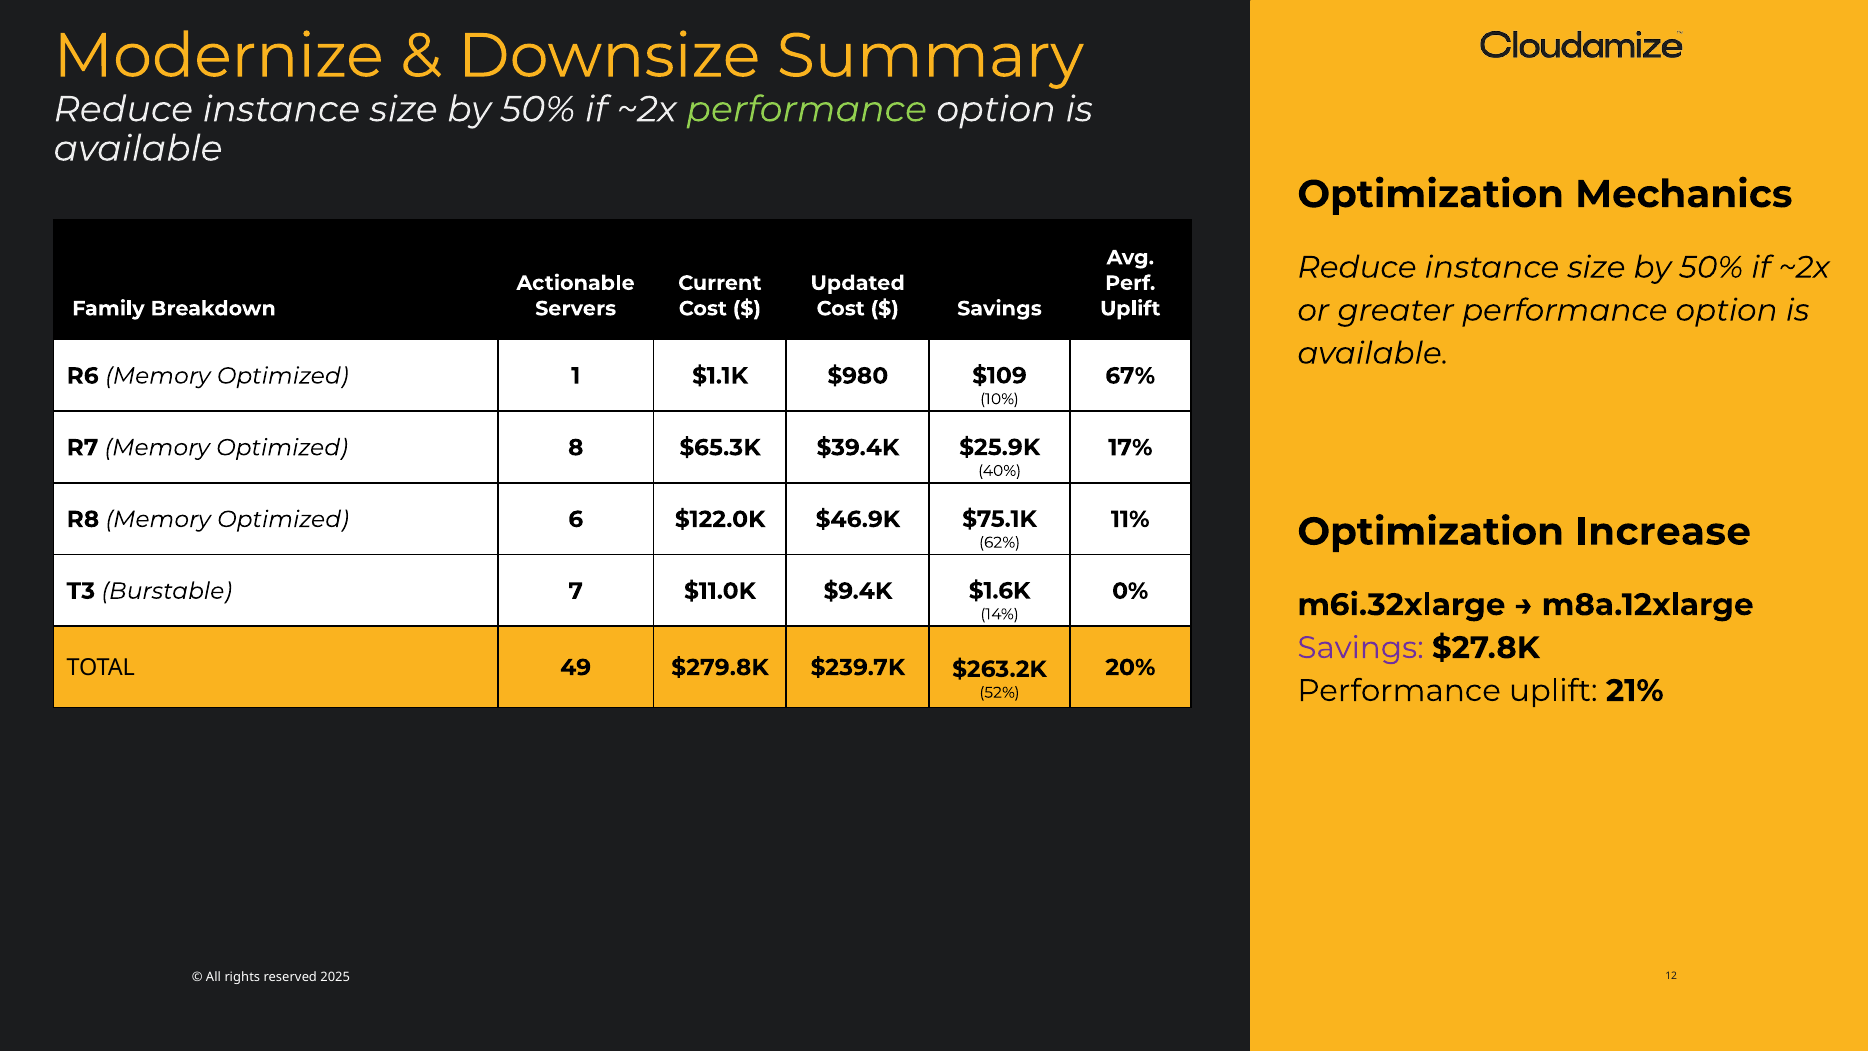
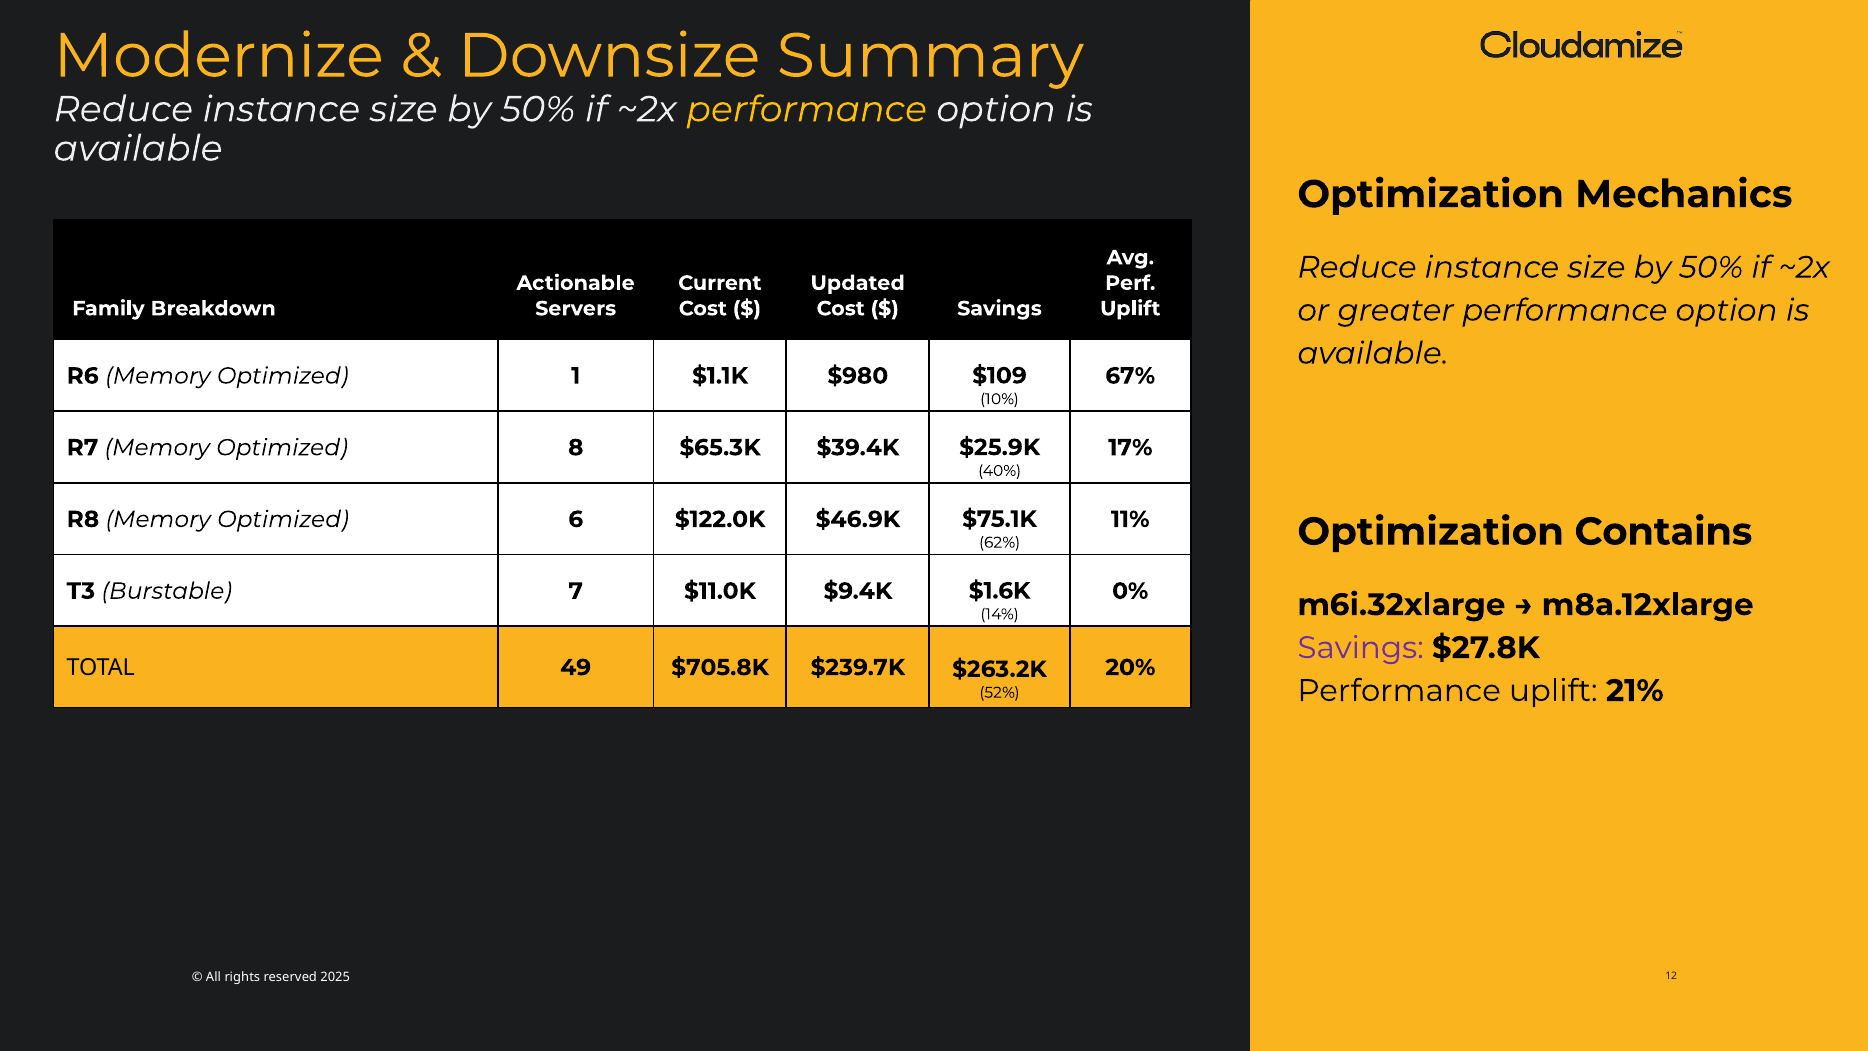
performance colour: light green -> yellow (807, 109)
Increase: Increase -> Contains (1663, 532)
$279.8K: $279.8K -> $705.8K (720, 667)
